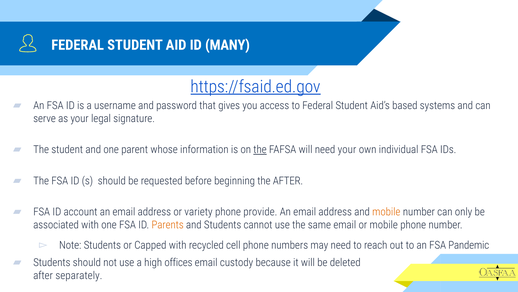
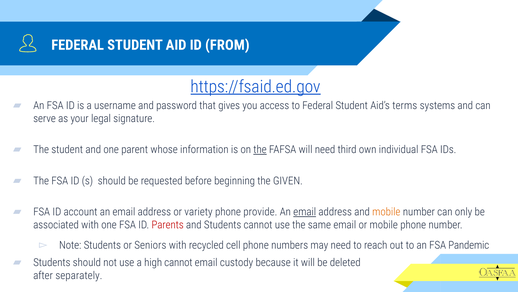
MANY: MANY -> FROM (227, 45)
based: based -> terms (405, 105)
need your: your -> third (347, 149)
the AFTER: AFTER -> GIVEN (288, 180)
email underline: none -> present (305, 212)
Parents colour: orange -> red (168, 225)
Capped: Capped -> Seniors (150, 245)
high offices: offices -> cannot (178, 262)
